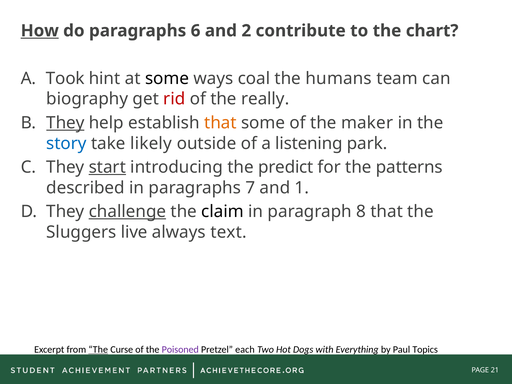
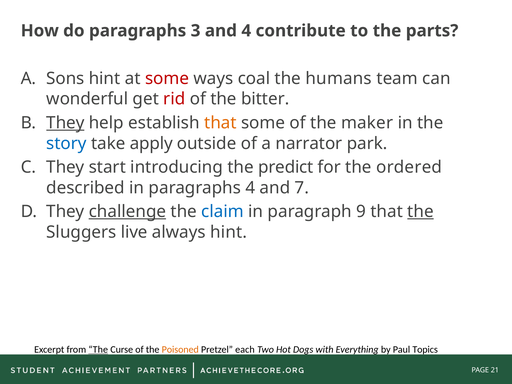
How underline: present -> none (40, 31)
6: 6 -> 3 (196, 31)
and 2: 2 -> 4 (246, 31)
chart: chart -> parts (432, 31)
Took: Took -> Sons (65, 79)
some colour: black -> red (167, 79)
biography: biography -> wonderful (87, 99)
really: really -> bitter (265, 99)
likely: likely -> apply (151, 143)
listening: listening -> narrator (309, 143)
start underline: present -> none (107, 167)
patterns: patterns -> ordered (409, 167)
paragraphs 7: 7 -> 4 (250, 188)
1: 1 -> 7 (302, 188)
claim colour: black -> blue (223, 212)
8: 8 -> 9 (361, 212)
the underline: none -> present (420, 212)
always text: text -> hint (229, 232)
Poisoned colour: purple -> orange (180, 350)
